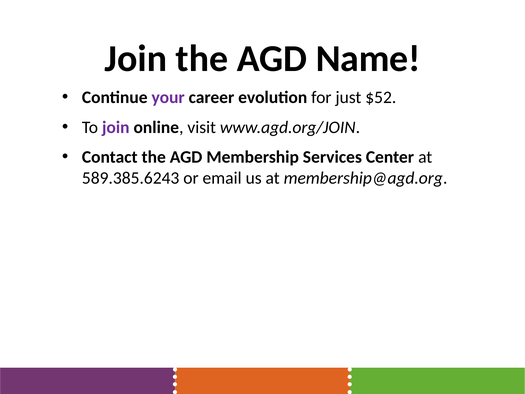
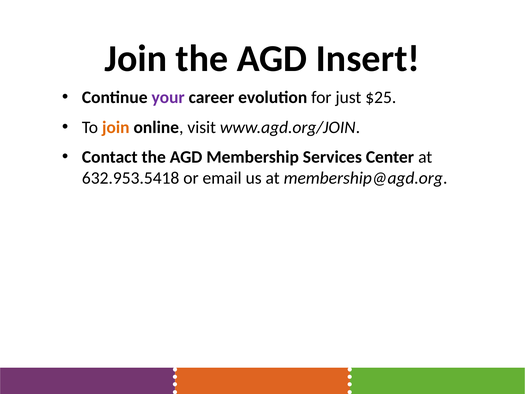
Name: Name -> Insert (368, 59)
$52: $52 -> $25 (381, 97)
join colour: purple -> orange (116, 127)
589.385.6243: 589.385.6243 -> 632.953.5418 (131, 178)
